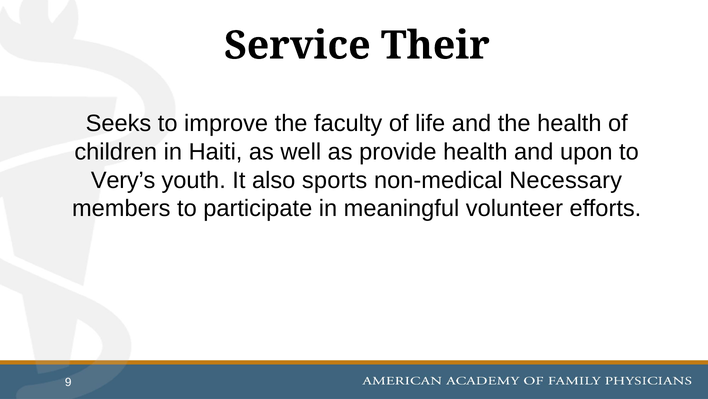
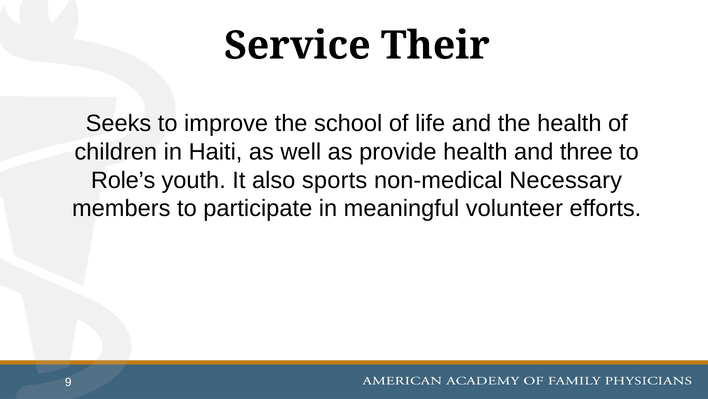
faculty: faculty -> school (348, 123)
upon: upon -> three (586, 152)
Very’s: Very’s -> Role’s (123, 180)
